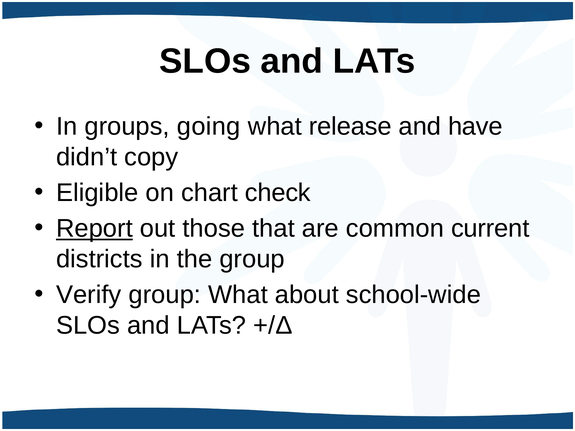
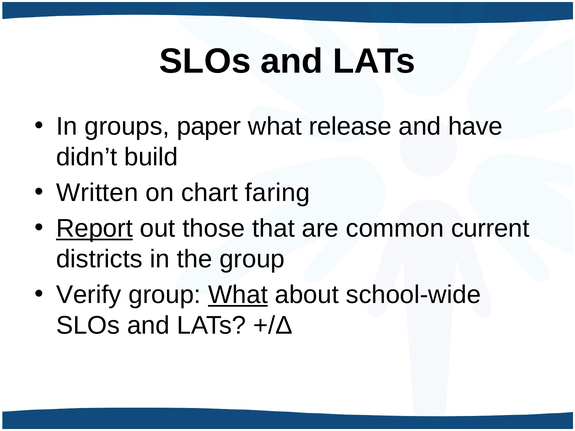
going: going -> paper (209, 126)
copy: copy -> build (151, 157)
Eligible: Eligible -> Written (97, 193)
check: check -> faring (278, 193)
What underline: none -> present (238, 295)
